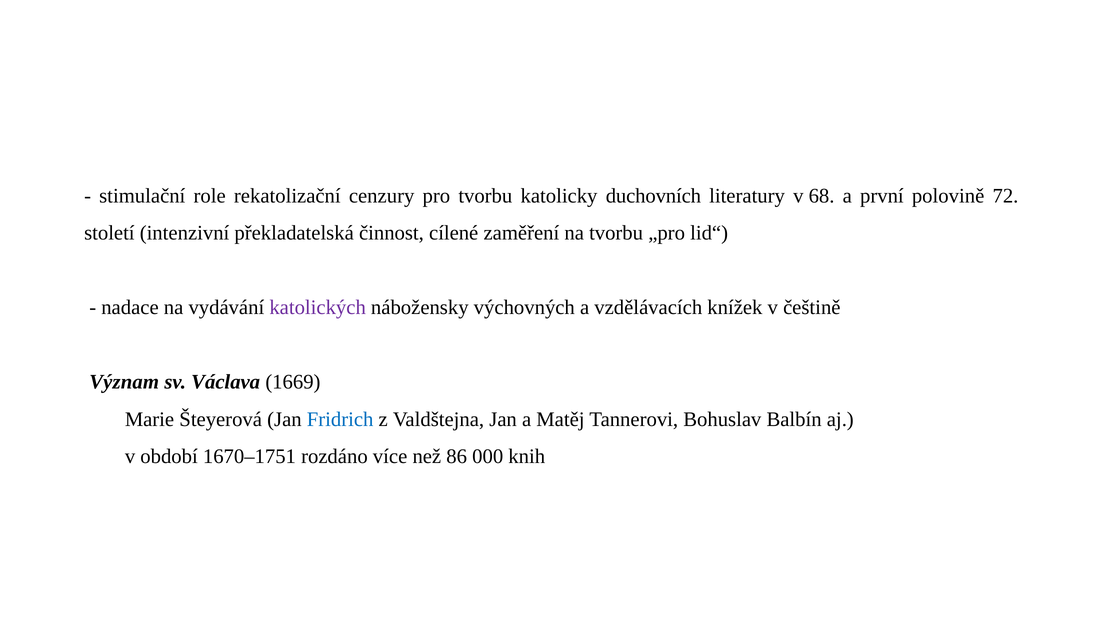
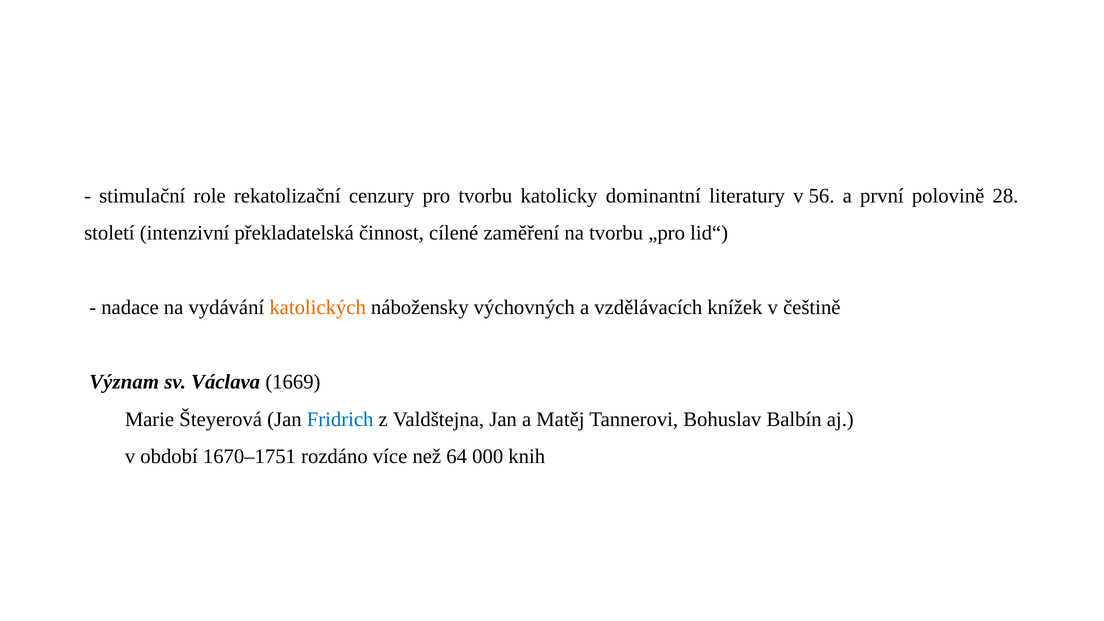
duchovních: duchovních -> dominantní (653, 196)
68: 68 -> 56 (822, 196)
72: 72 -> 28 (1005, 196)
katolických colour: purple -> orange (318, 308)
86: 86 -> 64 (457, 457)
